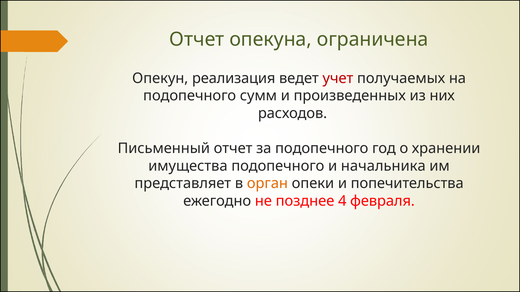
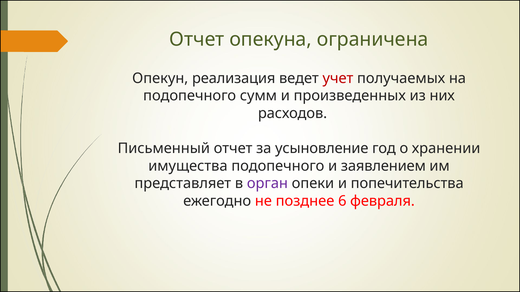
за подопечного: подопечного -> усыновление (322, 149)
начальника: начальника -> заявлением (383, 166)
орган colour: orange -> purple (267, 184)
4: 4 -> 6 (342, 201)
